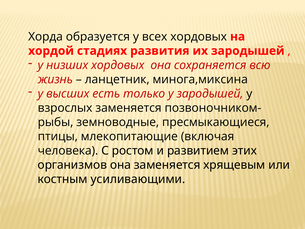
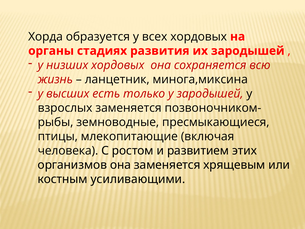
хордой: хордой -> органы (51, 51)
